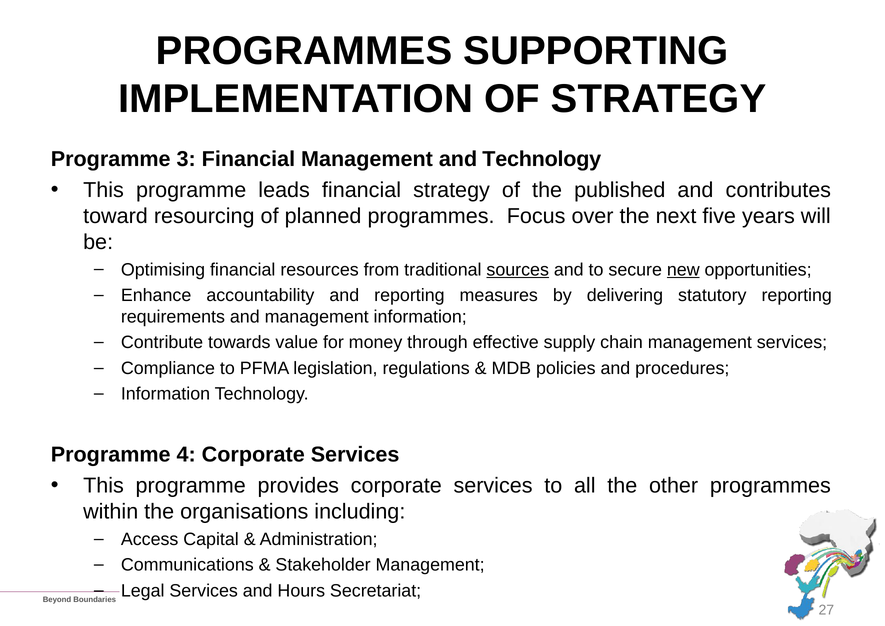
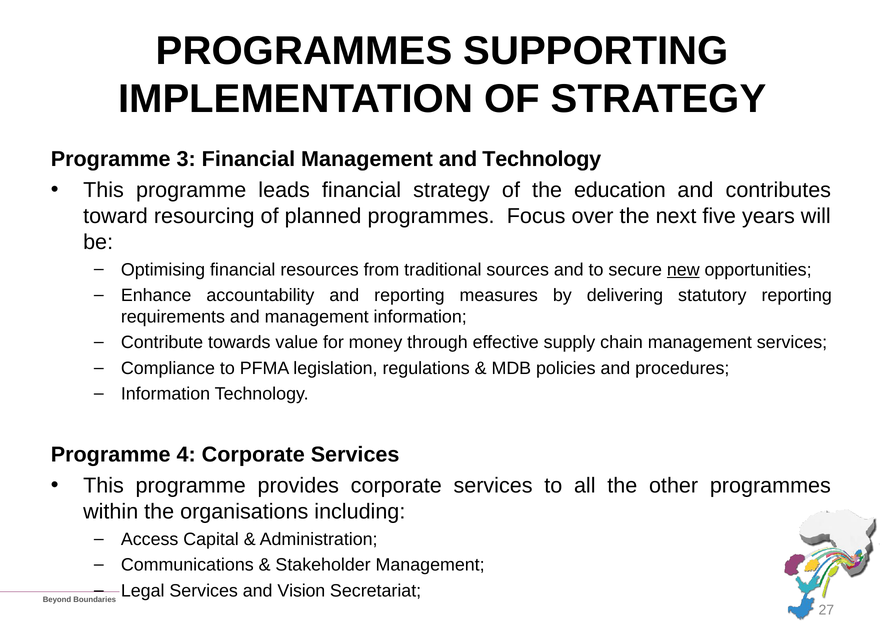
published: published -> education (620, 190)
sources underline: present -> none (518, 270)
Hours: Hours -> Vision (301, 591)
